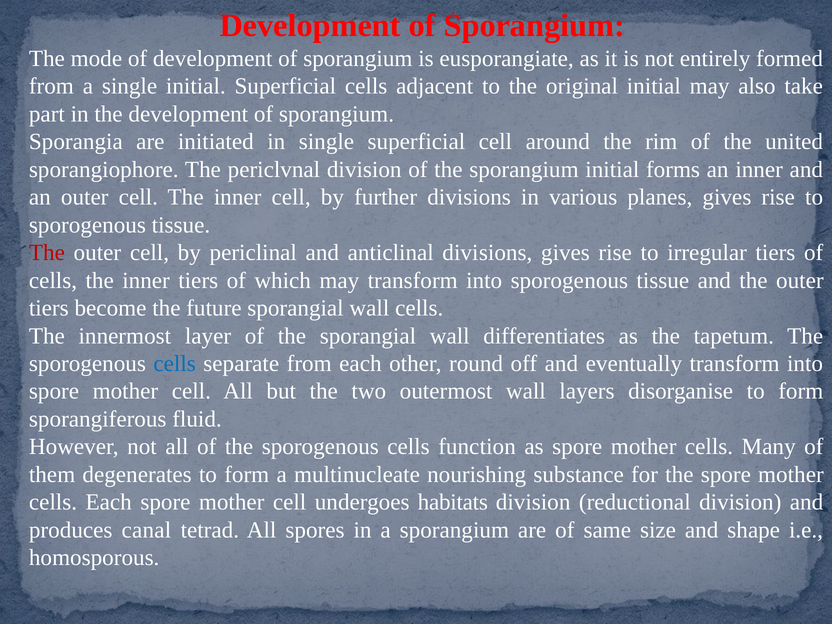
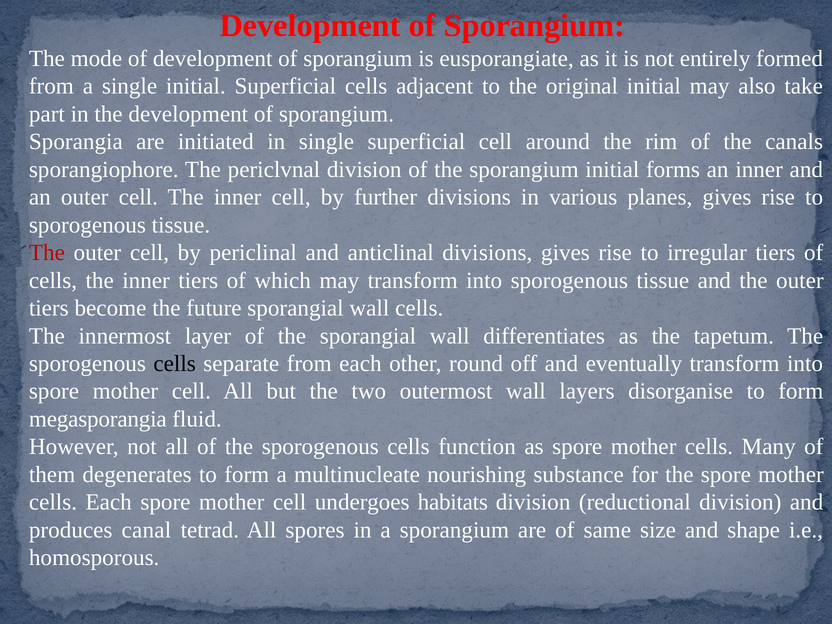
united: united -> canals (794, 142)
cells colour: blue -> black (175, 364)
sporangiferous: sporangiferous -> megasporangia (98, 419)
